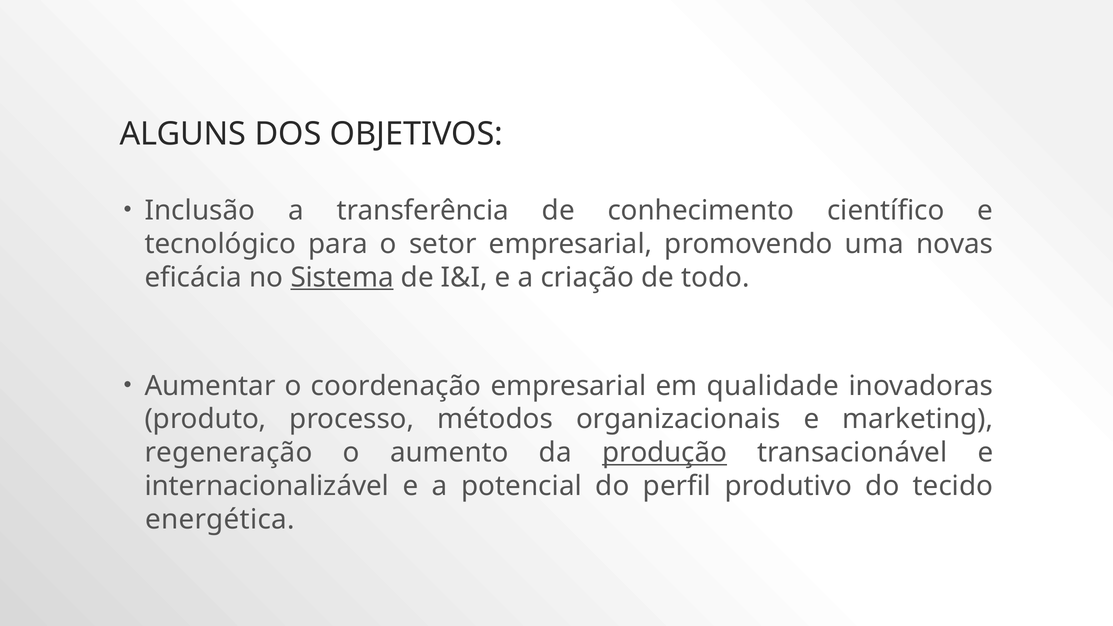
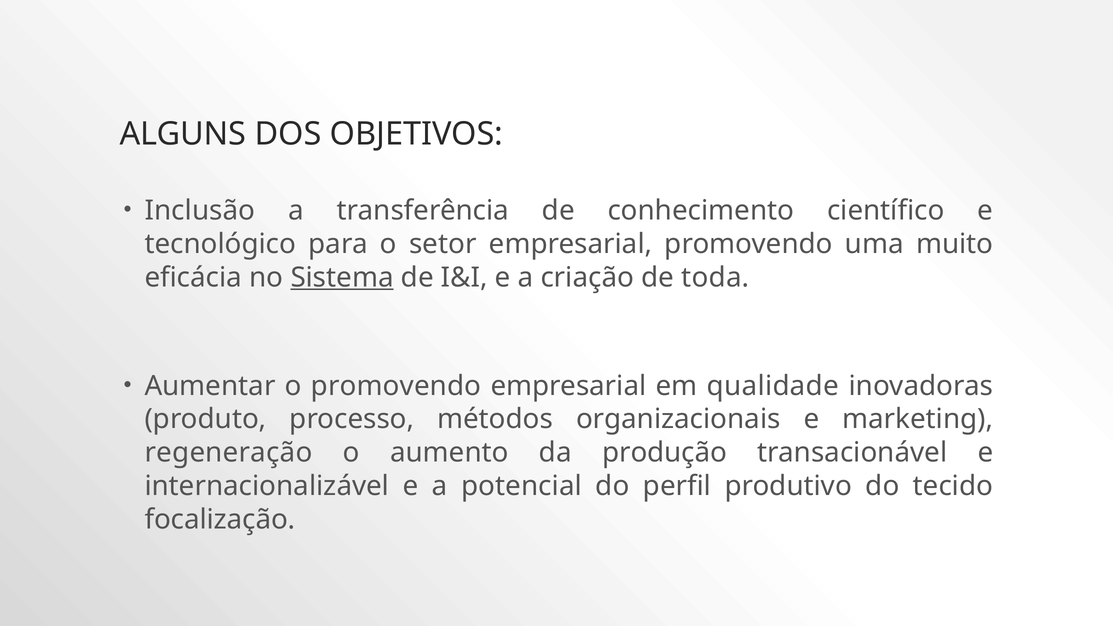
novas: novas -> muito (955, 244)
todo: todo -> toda (715, 277)
o coordenação: coordenação -> promovendo (396, 386)
produção underline: present -> none (665, 453)
energética: energética -> focalização (220, 520)
